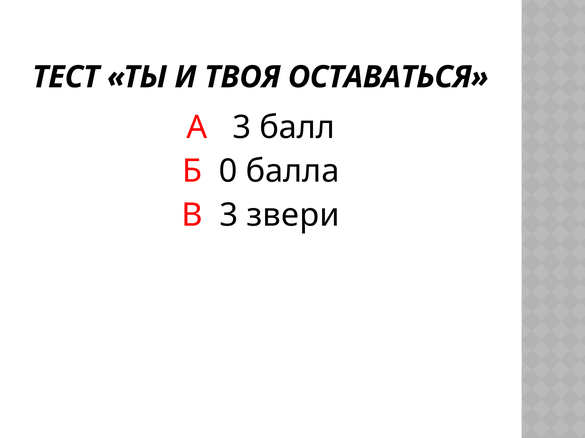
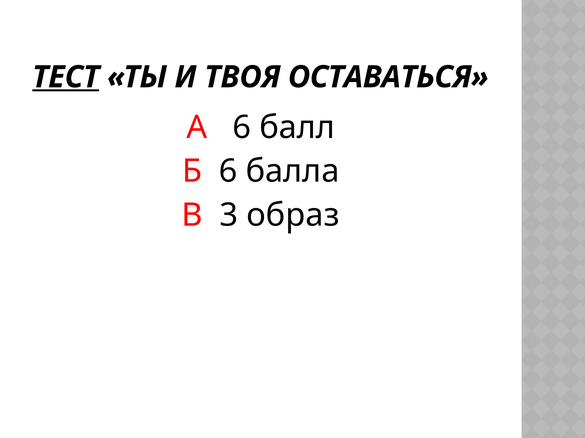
ТЕСТ underline: none -> present (66, 77)
А 3: 3 -> 6 (242, 128)
Б 0: 0 -> 6 (228, 172)
звери: звери -> образ (293, 215)
